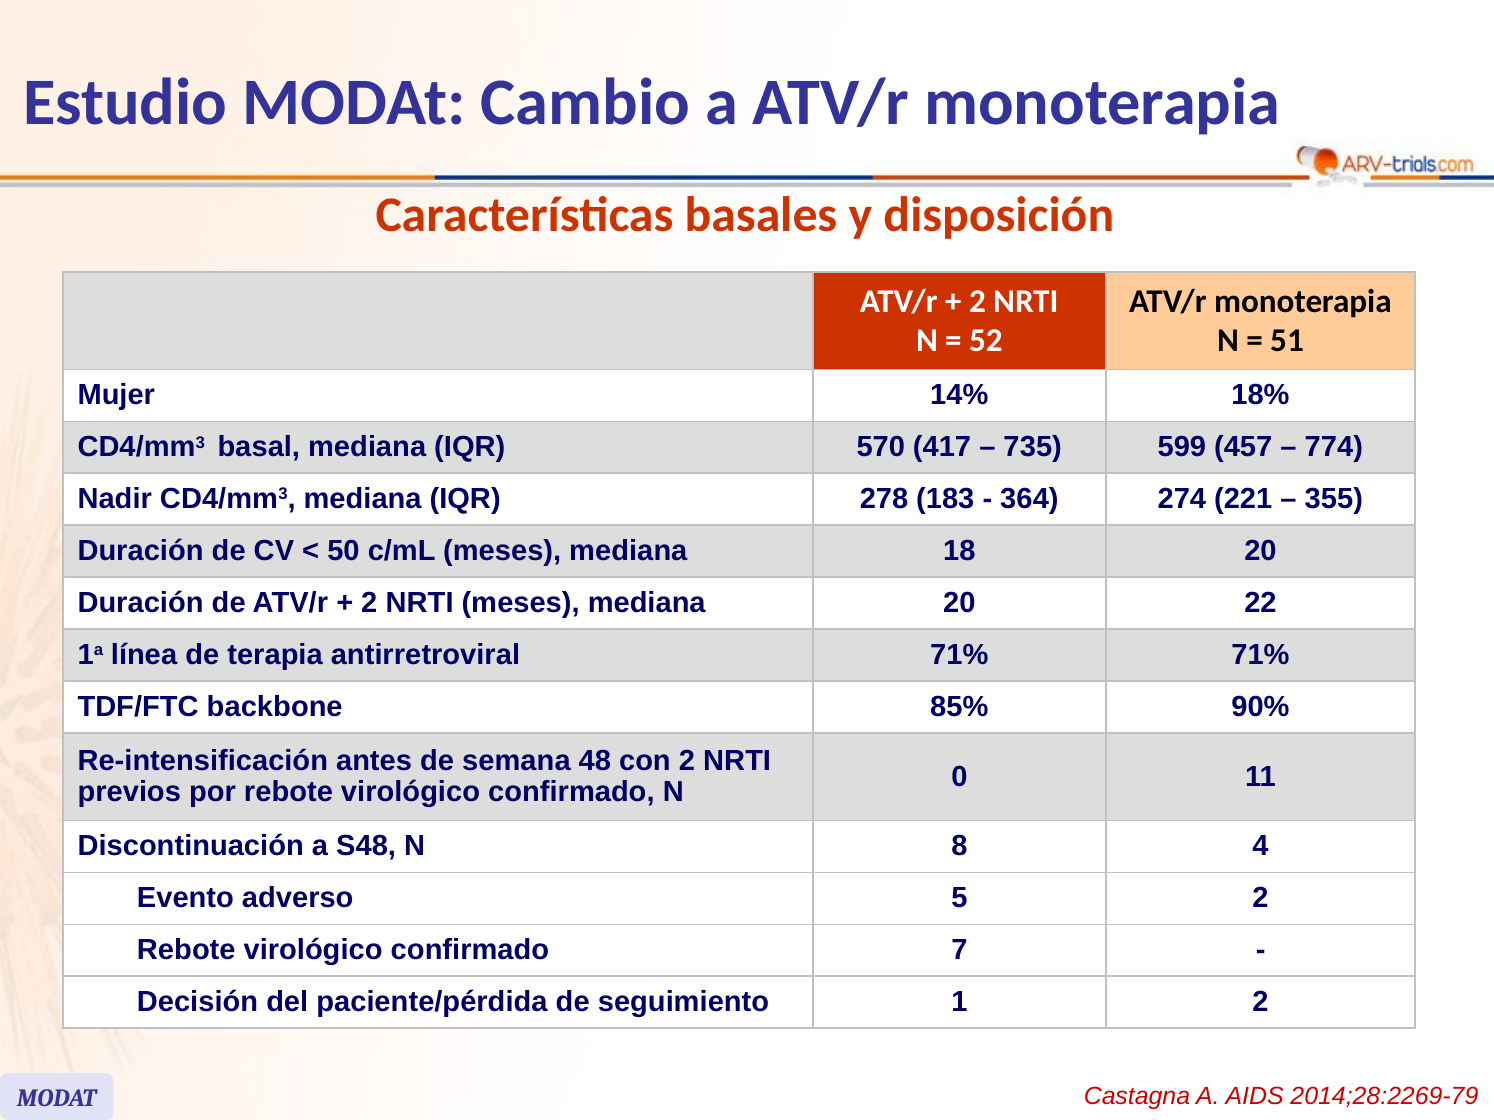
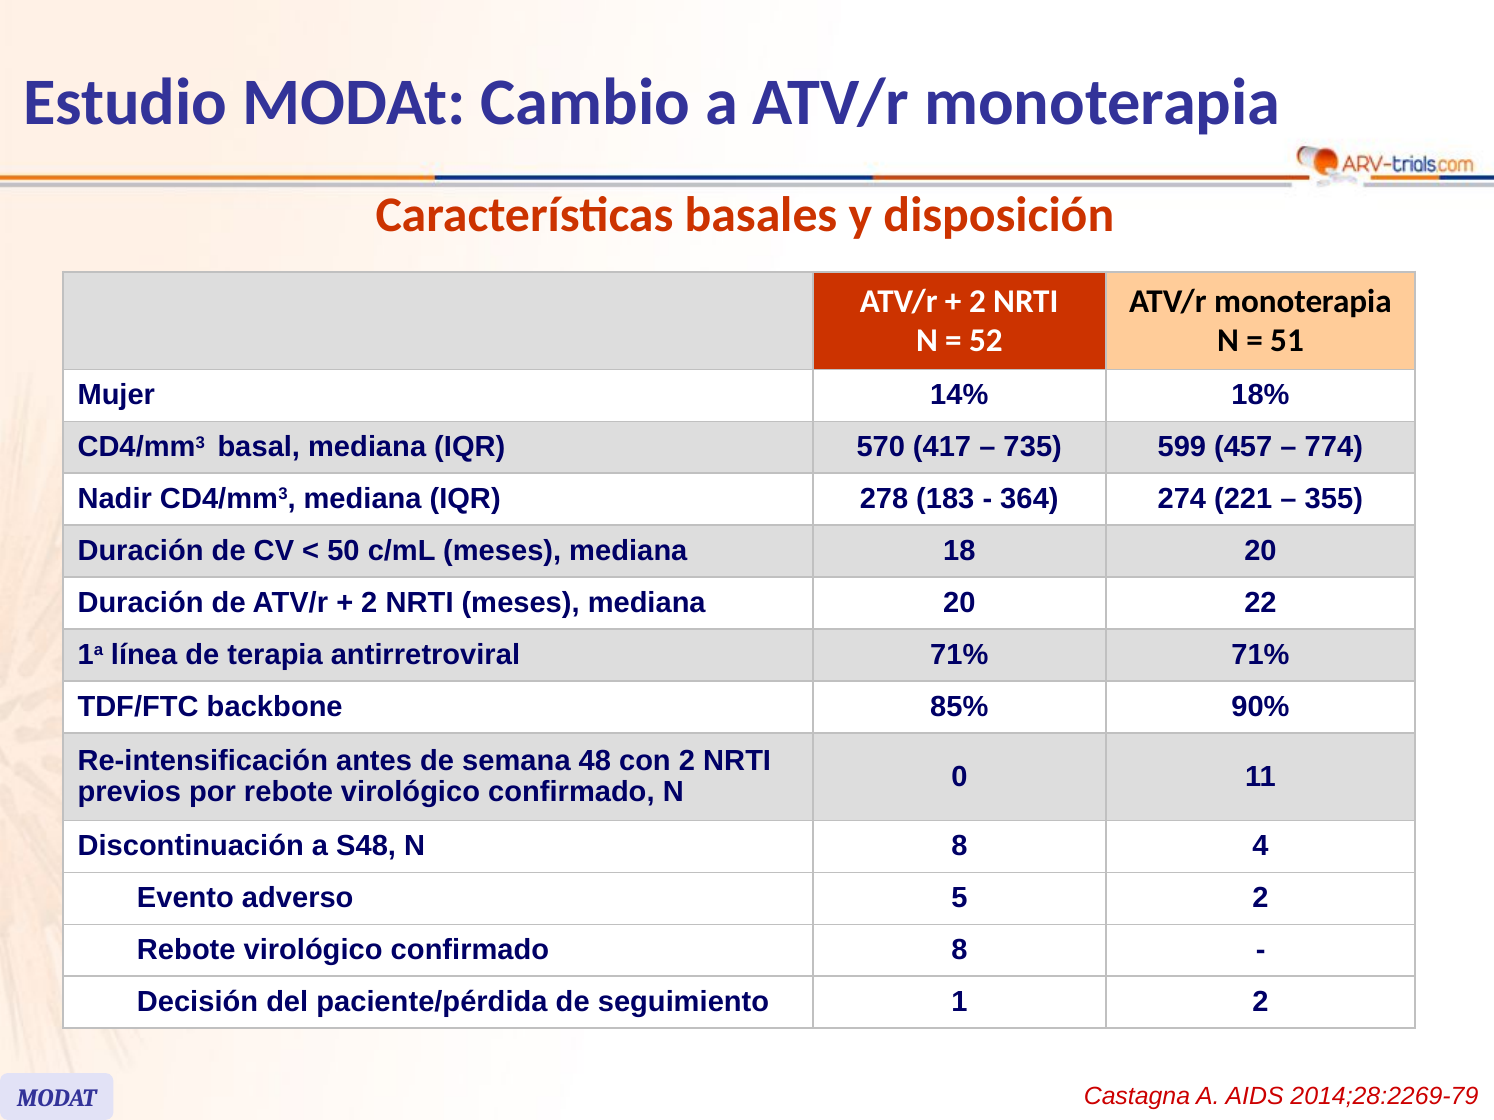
confirmado 7: 7 -> 8 (959, 951)
